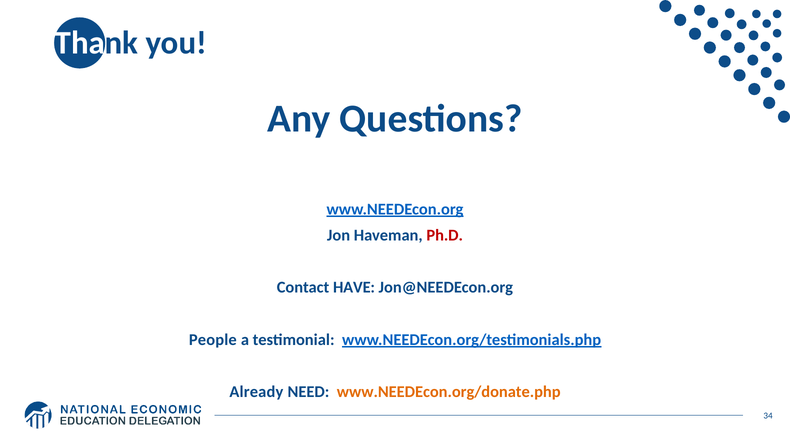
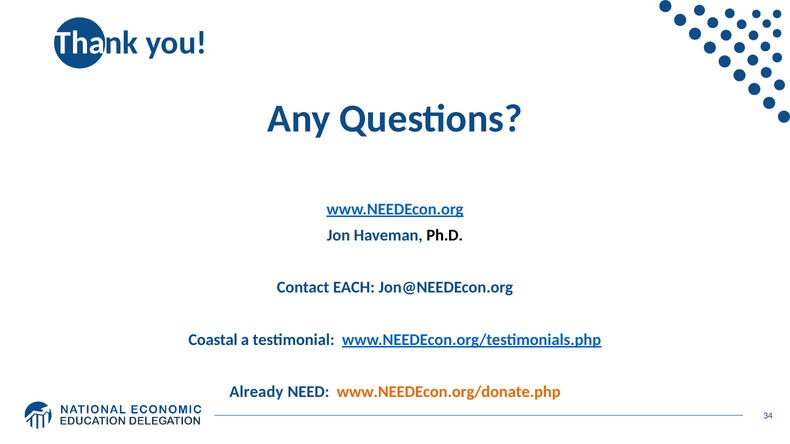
Ph.D colour: red -> black (445, 236)
HAVE: HAVE -> EACH (354, 288)
People: People -> Coastal (213, 340)
